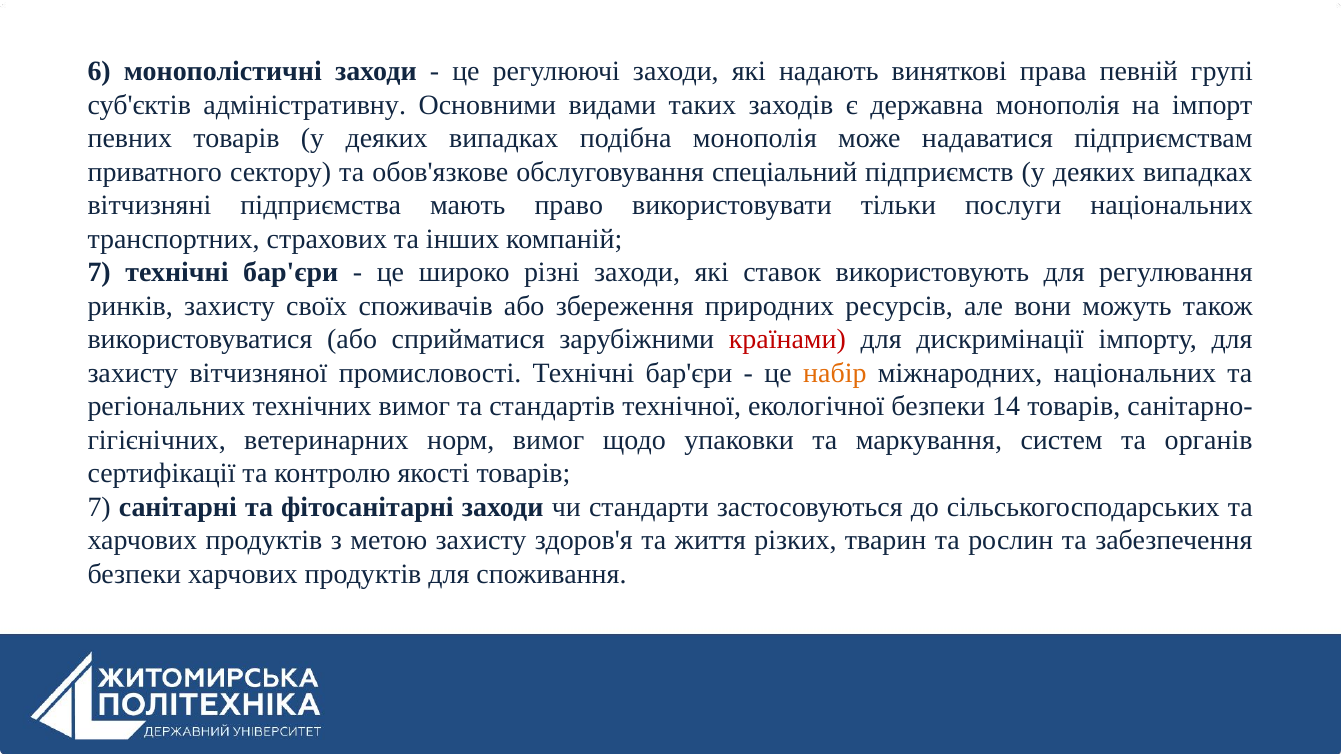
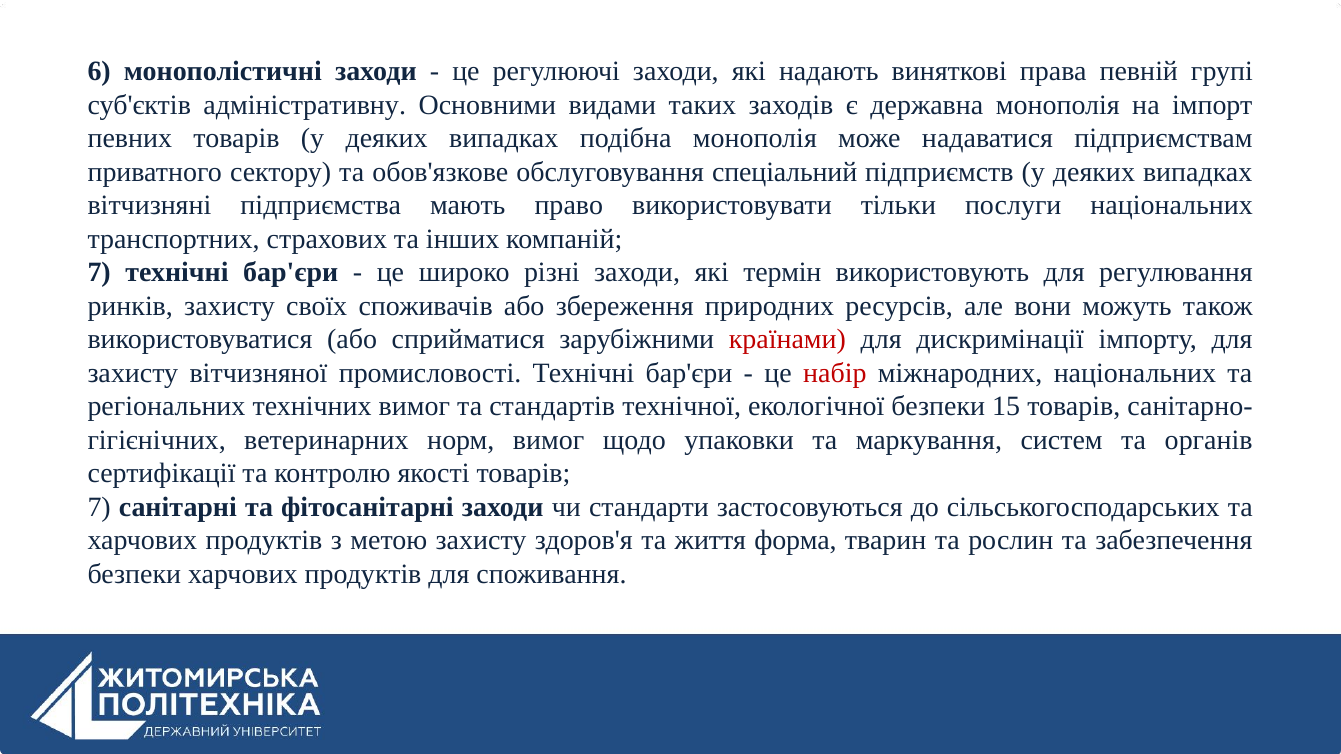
ставок: ставок -> термін (782, 273)
набір colour: orange -> red (835, 373)
14: 14 -> 15 (1006, 407)
різких: різких -> форма (796, 541)
